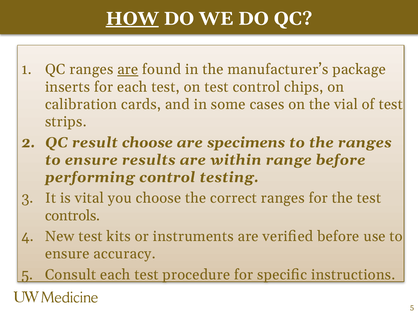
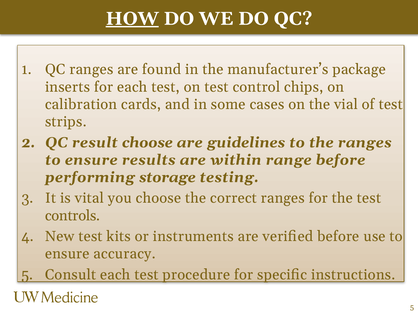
are underline: present -> none (128, 70)
specimens: specimens -> guidelines (246, 143)
performing control: control -> storage (167, 178)
